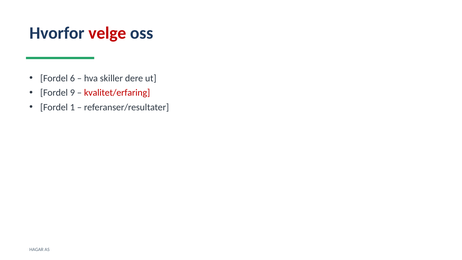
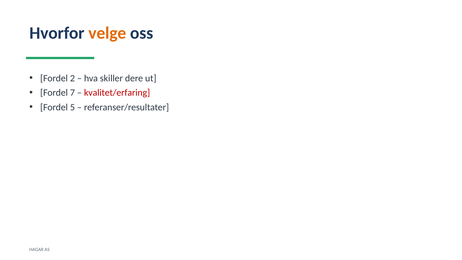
velge colour: red -> orange (107, 33)
6: 6 -> 2 (72, 78)
9: 9 -> 7 (72, 93)
1: 1 -> 5 (72, 107)
